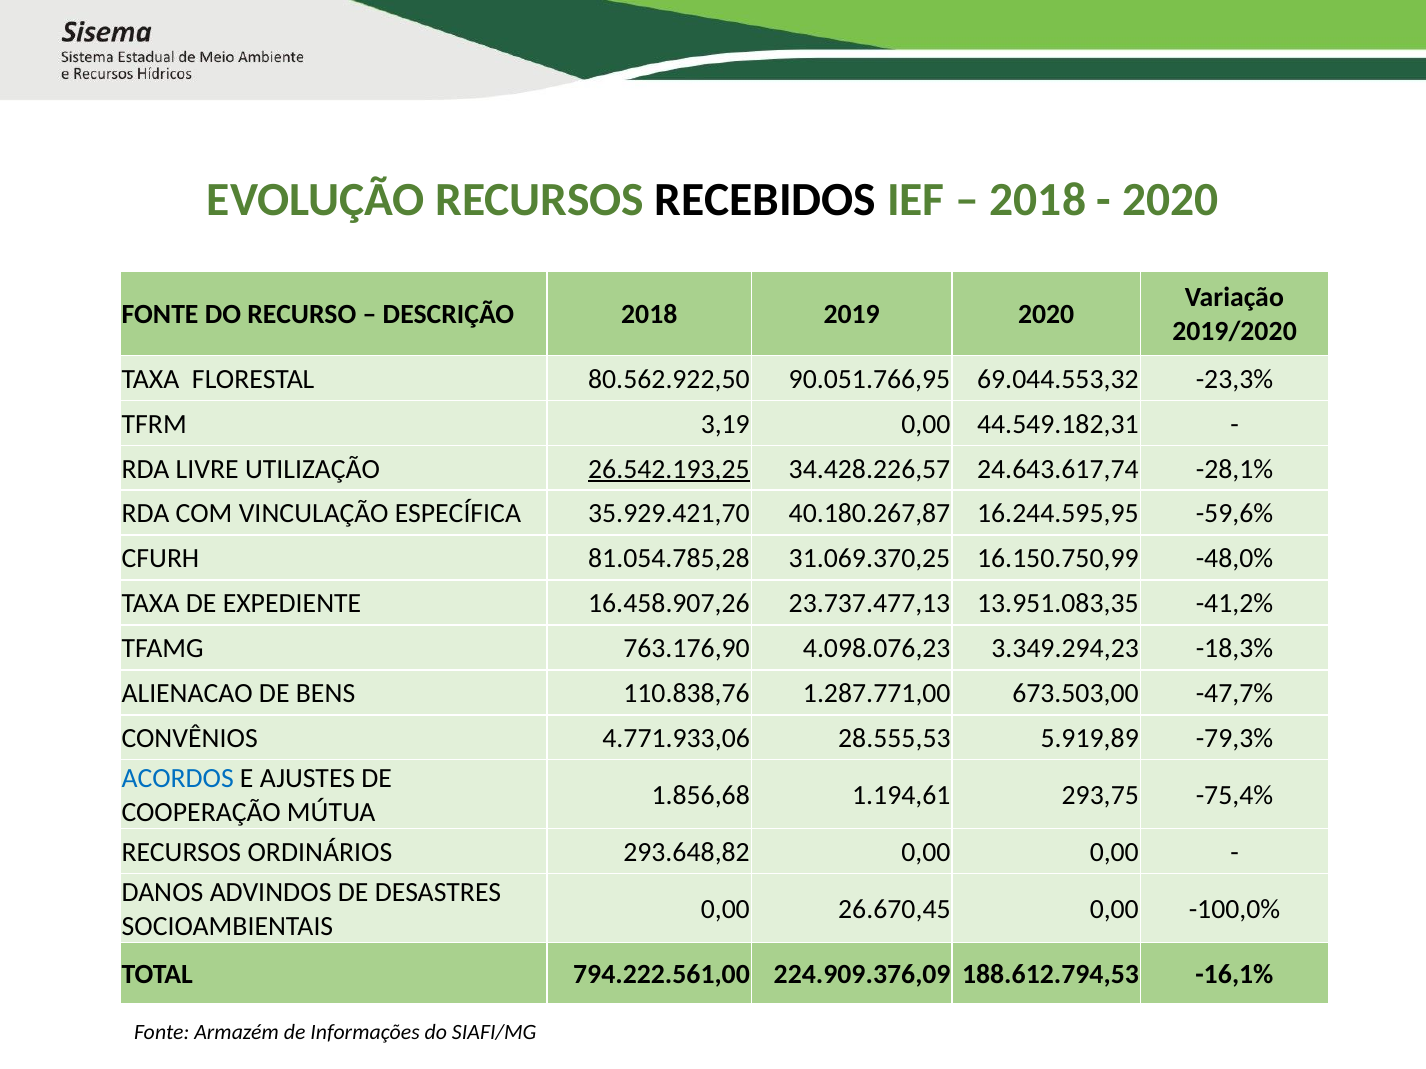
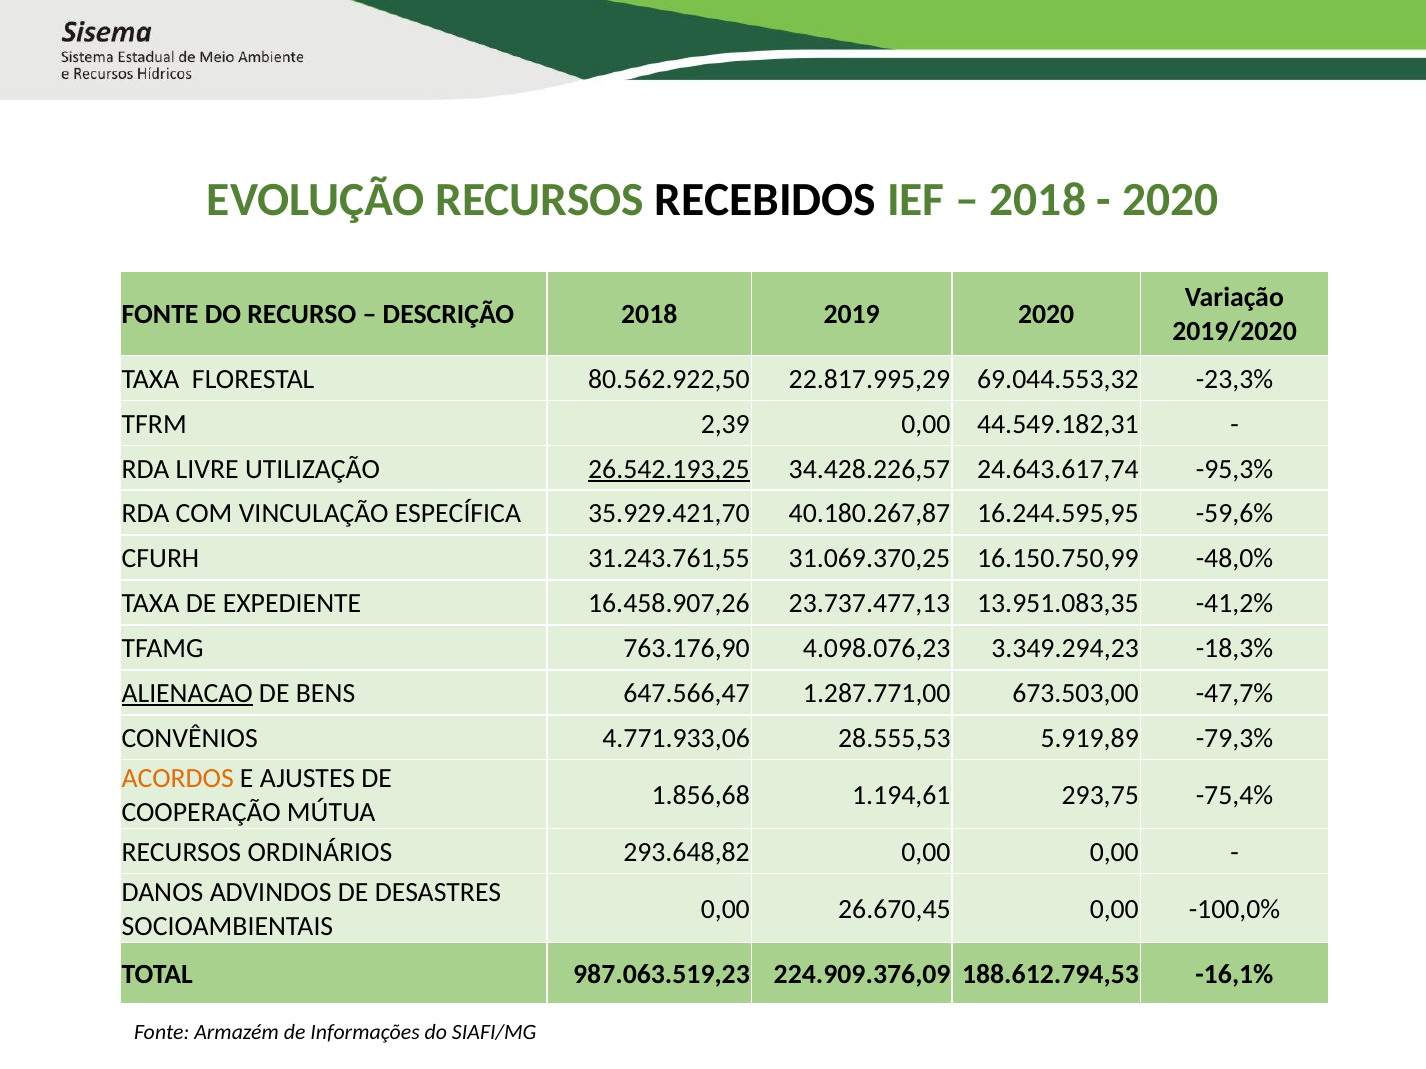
90.051.766,95: 90.051.766,95 -> 22.817.995,29 (869, 379)
3,19: 3,19 -> 2,39 (725, 424)
-28,1%: -28,1% -> -95,3% (1234, 469)
81.054.785,28: 81.054.785,28 -> 31.243.761,55 (669, 559)
ALIENACAO underline: none -> present (187, 694)
110.838,76: 110.838,76 -> 647.566,47 (687, 694)
ACORDOS colour: blue -> orange (178, 779)
794.222.561,00: 794.222.561,00 -> 987.063.519,23 (661, 975)
